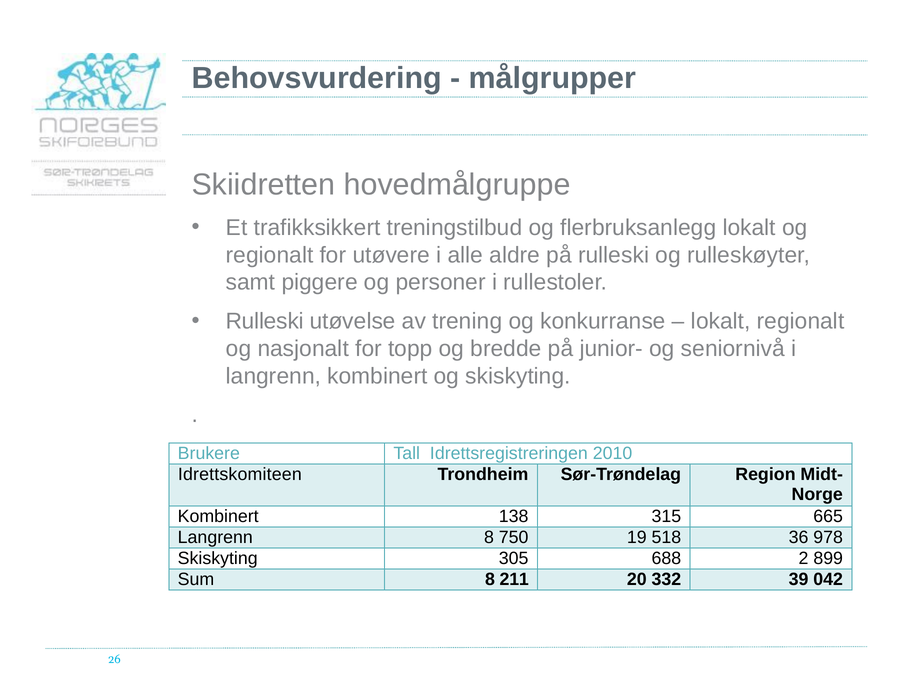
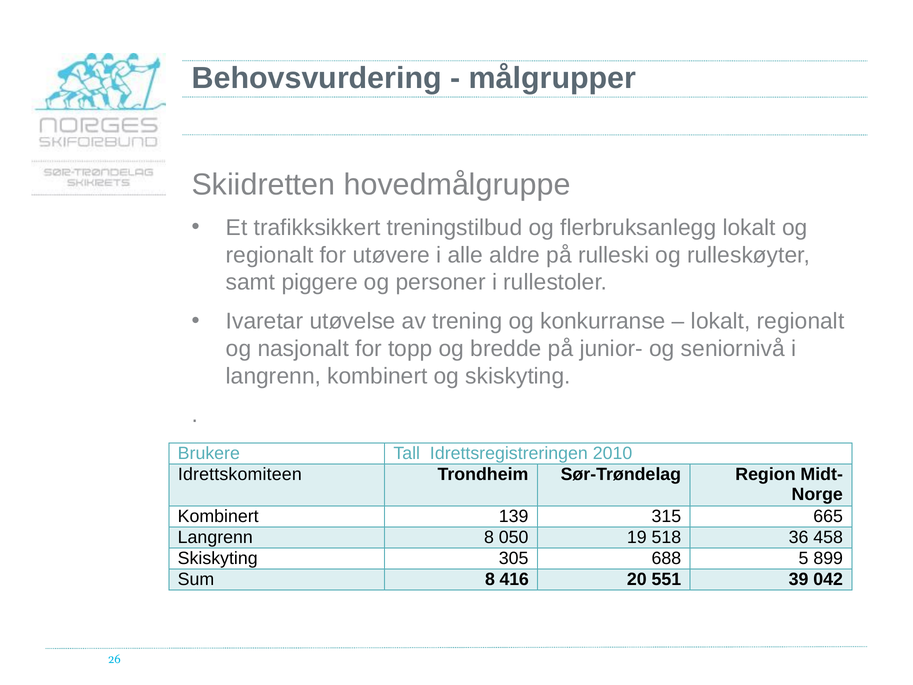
Rulleski: Rulleski -> Ivaretar (265, 321)
138: 138 -> 139 (514, 516)
750: 750 -> 050 (514, 537)
978: 978 -> 458 (828, 537)
2: 2 -> 5 (804, 558)
211: 211 -> 416 (514, 579)
332: 332 -> 551 (666, 579)
